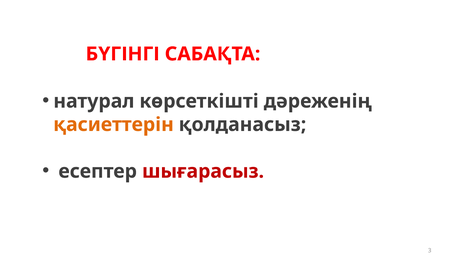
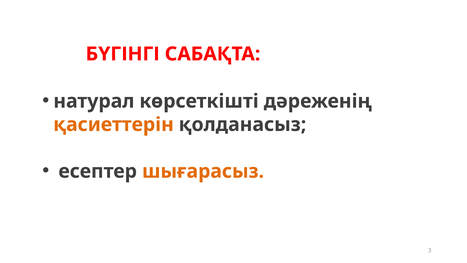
шығарасыз colour: red -> orange (203, 171)
